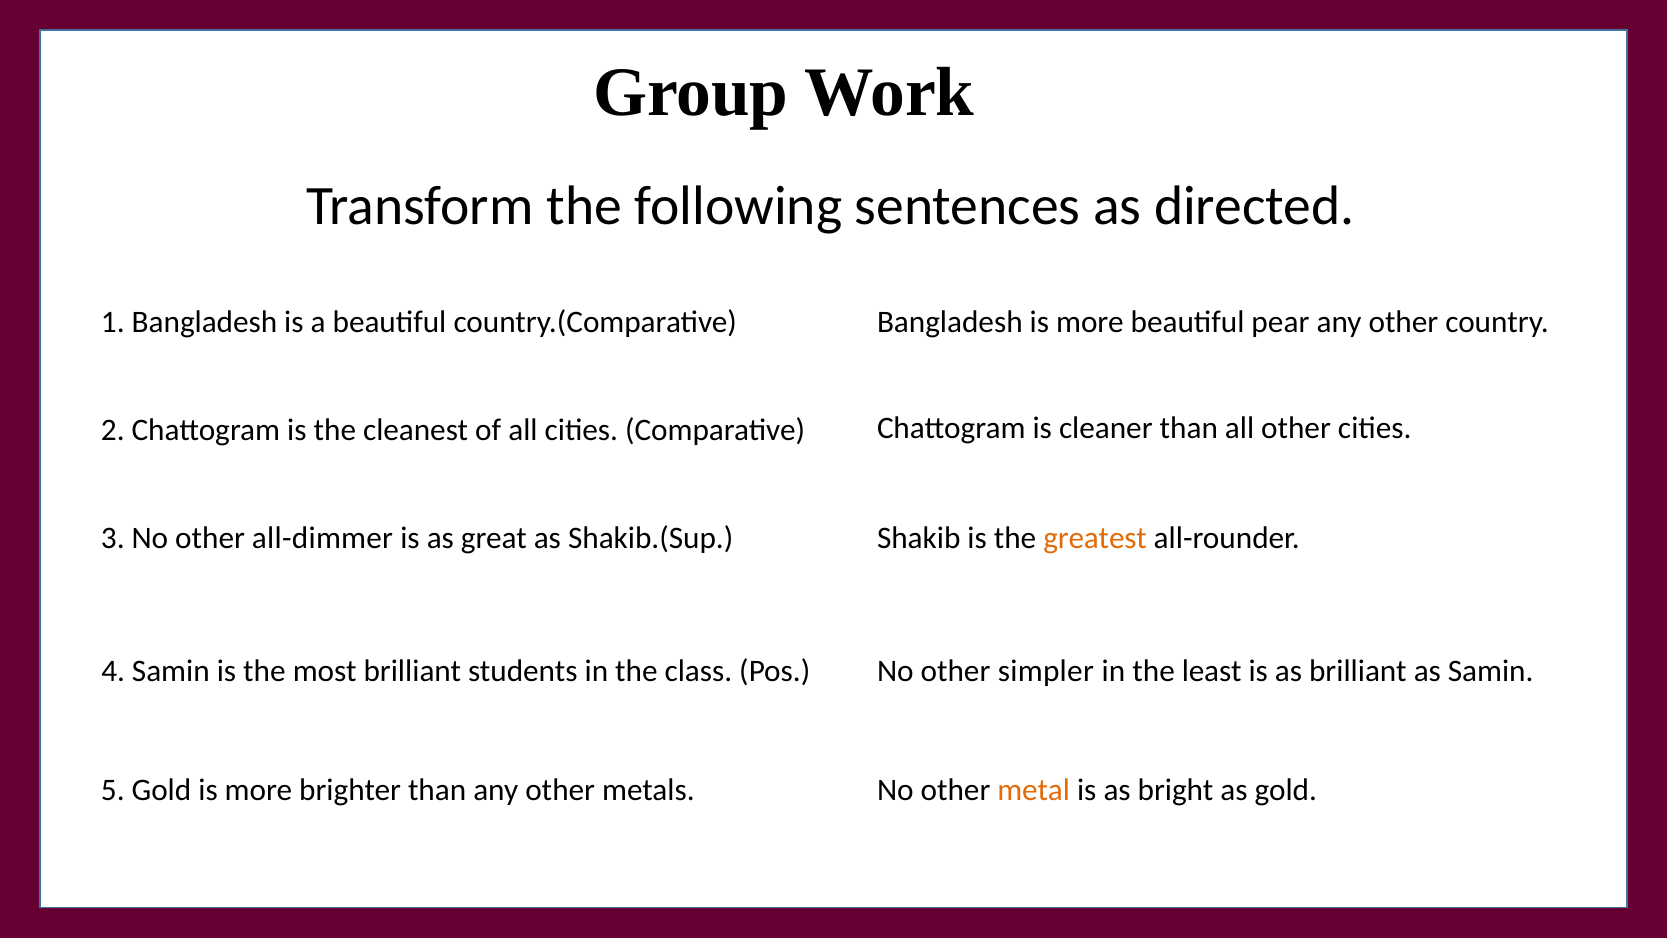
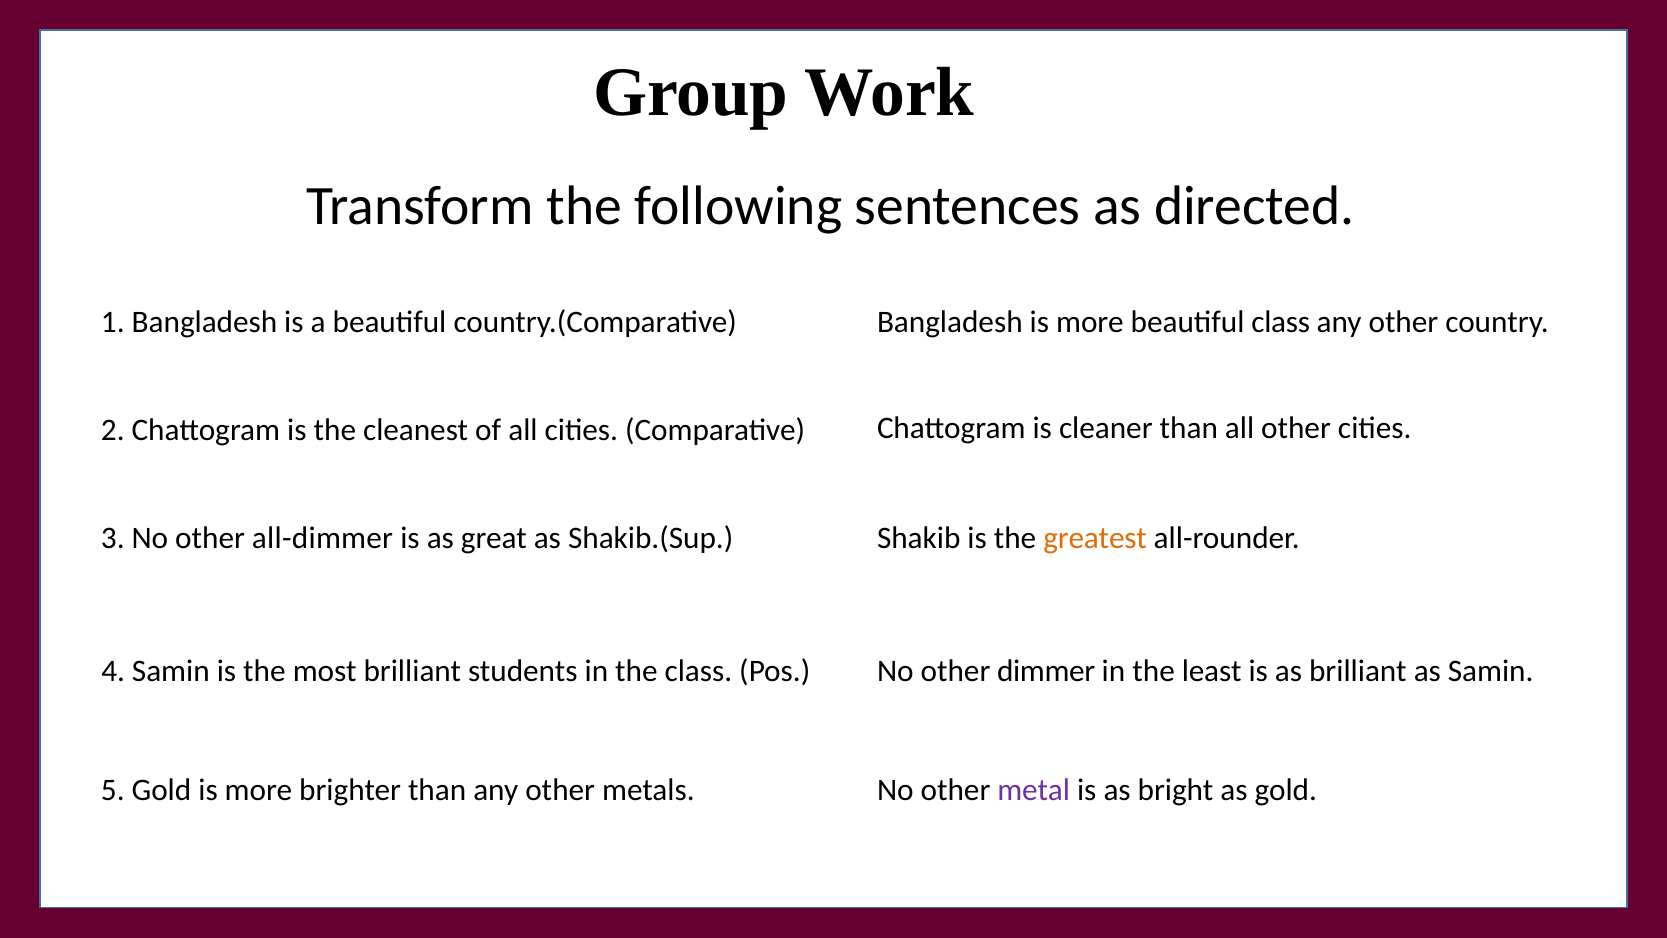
beautiful pear: pear -> class (1281, 322)
simpler: simpler -> dimmer (1046, 671)
metal colour: orange -> purple (1034, 790)
